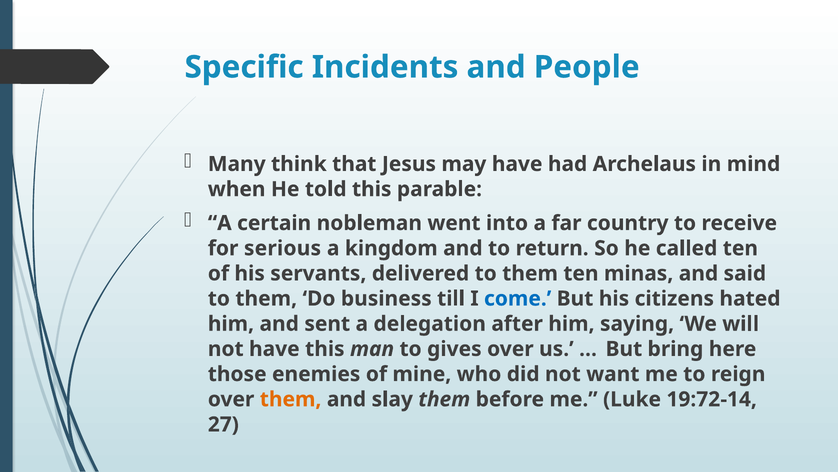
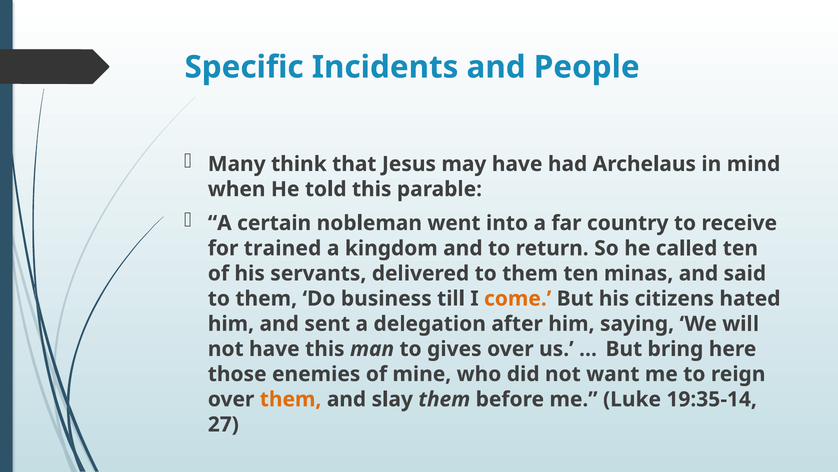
serious: serious -> trained (283, 248)
come colour: blue -> orange (518, 298)
19:72-14: 19:72-14 -> 19:35-14 (712, 399)
